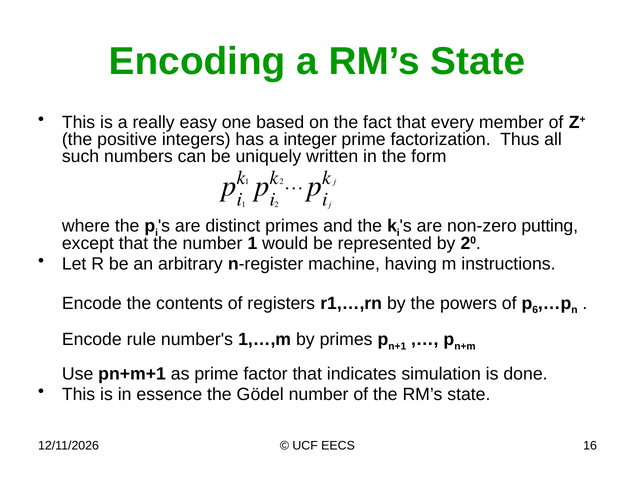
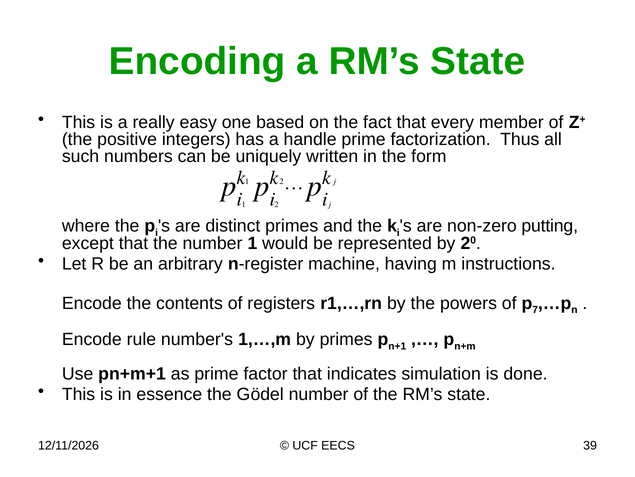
integer: integer -> handle (310, 139)
6: 6 -> 7 (535, 310)
16: 16 -> 39 (590, 445)
